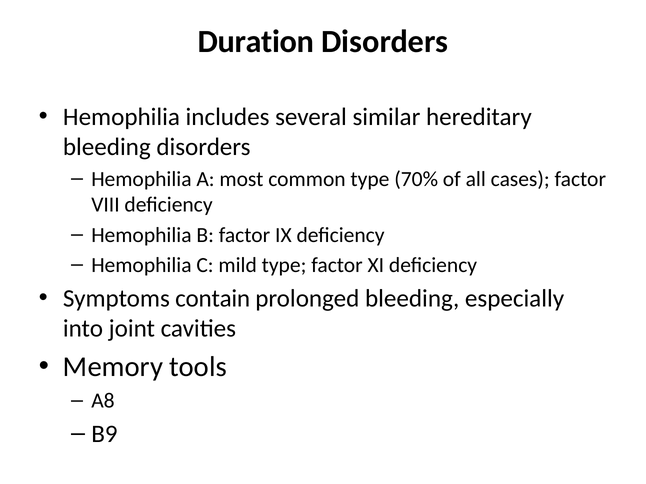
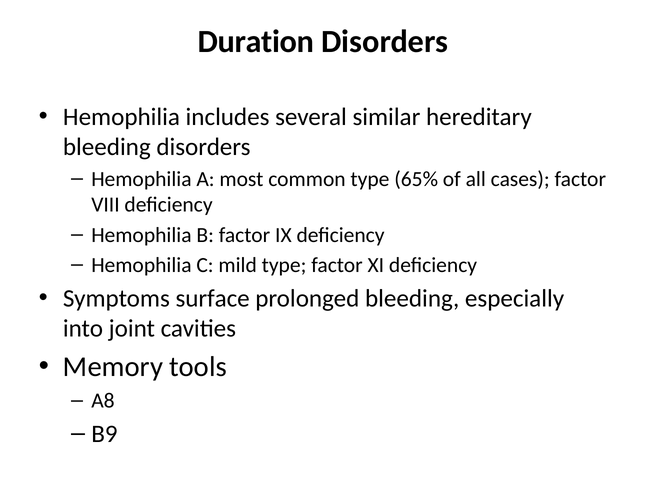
70%: 70% -> 65% (416, 179)
contain: contain -> surface (213, 299)
